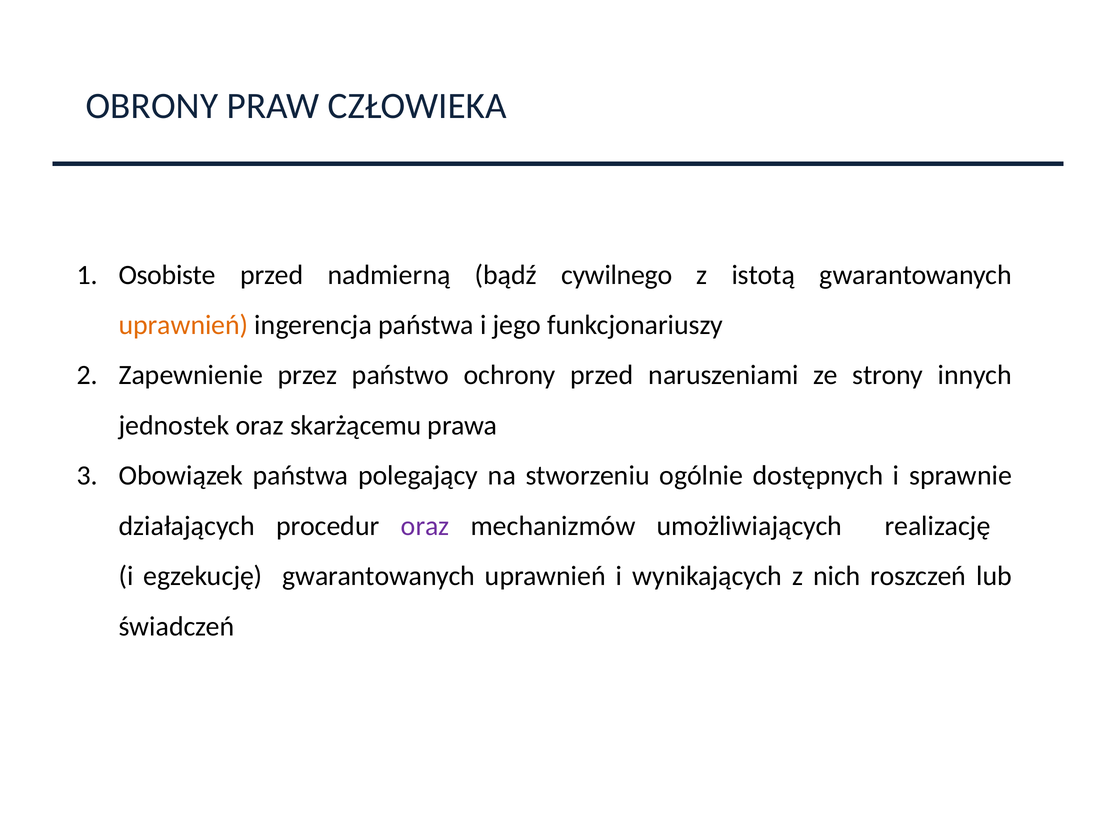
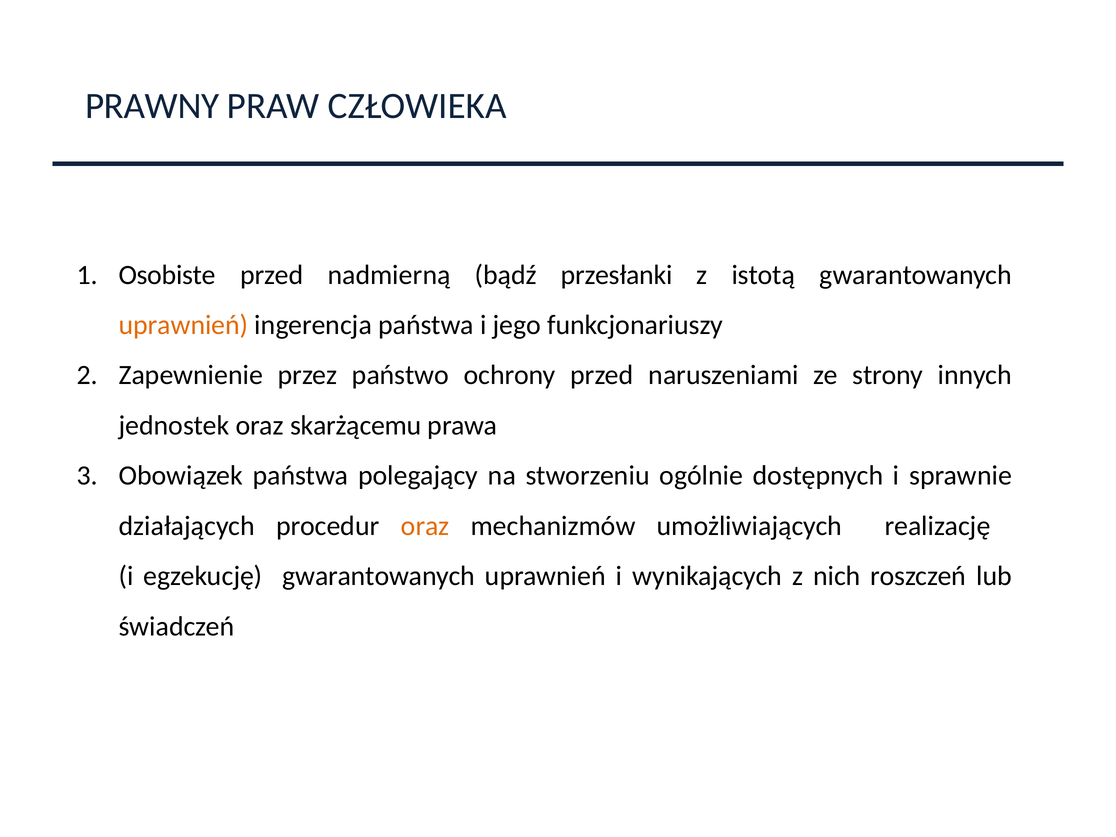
OBRONY: OBRONY -> PRAWNY (152, 106)
cywilnego: cywilnego -> przesłanki (617, 275)
oraz colour: purple -> orange (425, 526)
